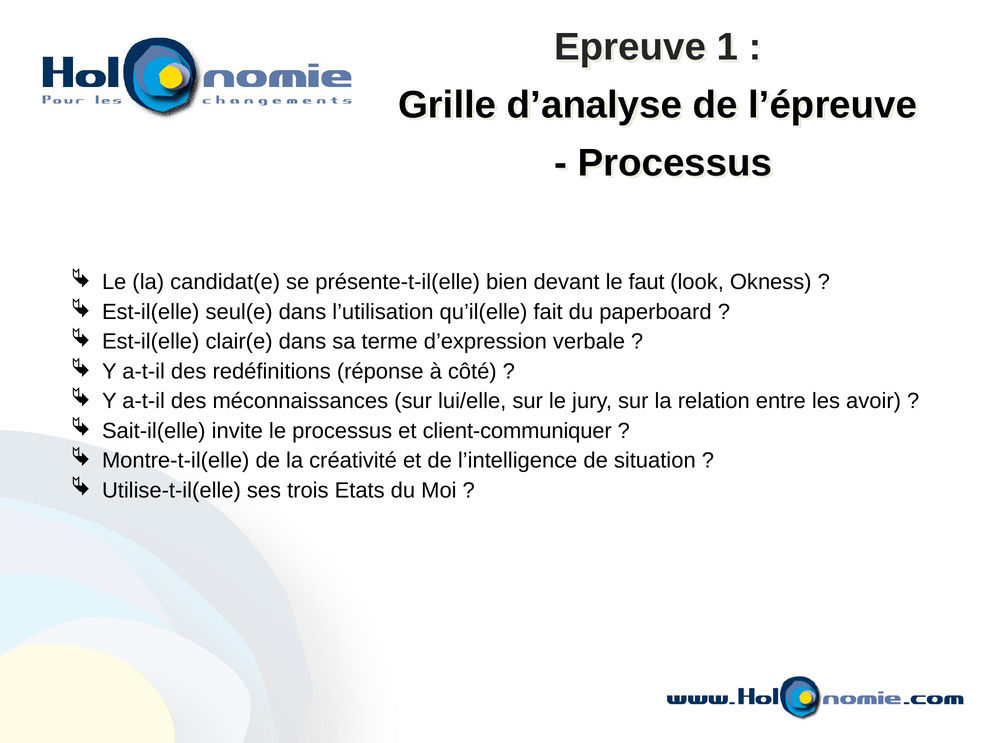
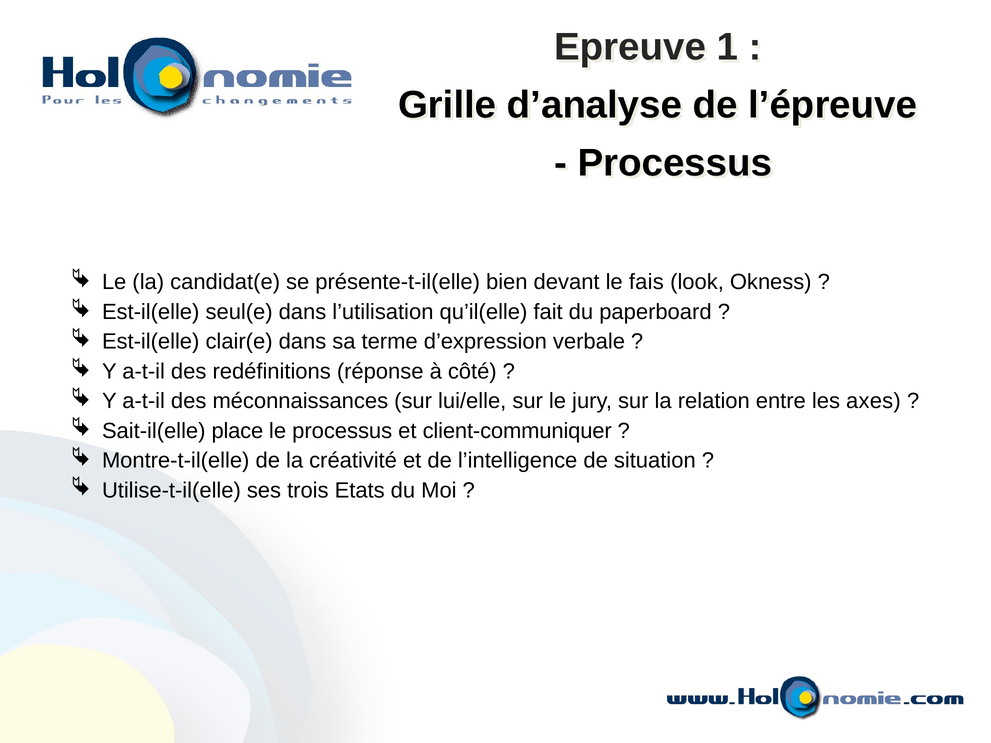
faut: faut -> fais (646, 282)
avoir: avoir -> axes (873, 401)
invite: invite -> place (237, 431)
